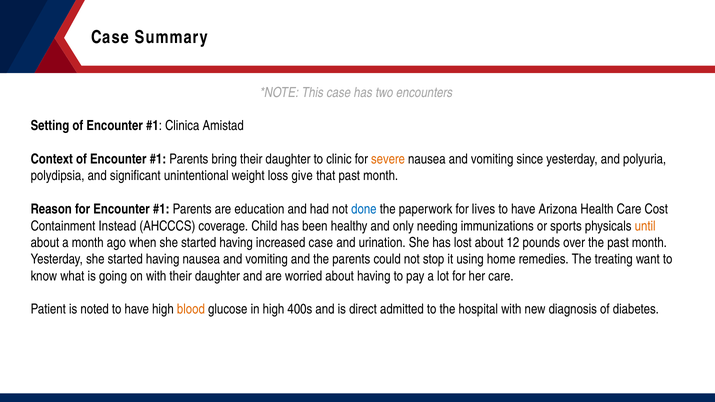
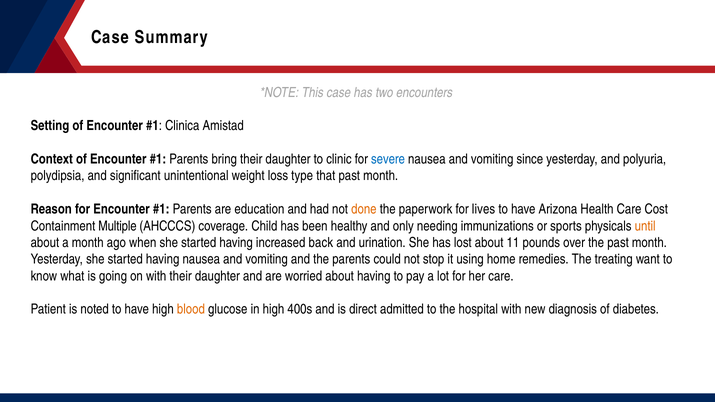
severe colour: orange -> blue (388, 159)
give: give -> type (302, 176)
done colour: blue -> orange (364, 209)
Instead: Instead -> Multiple (117, 226)
increased case: case -> back (321, 243)
12: 12 -> 11 (513, 243)
